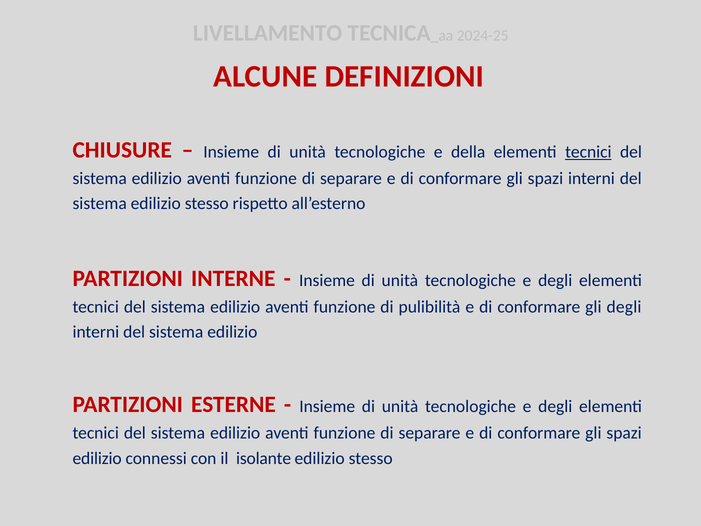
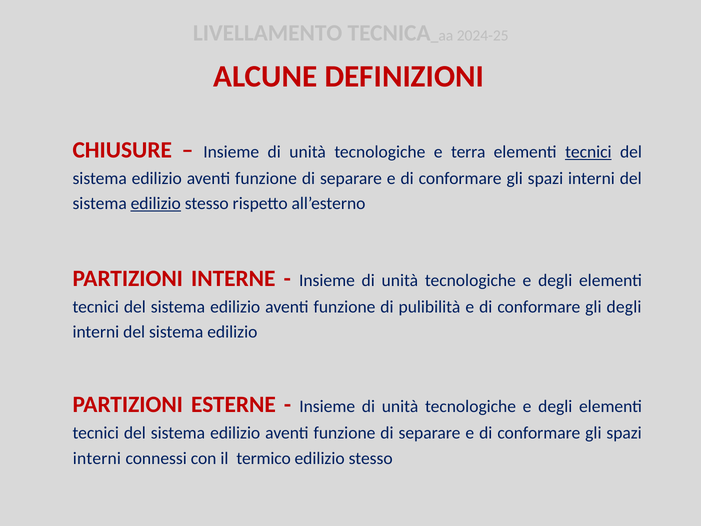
della: della -> terra (468, 152)
edilizio underline: none -> present (156, 203)
edilizio: edilizio -> interni (97, 458)
isolante: isolante -> termico (264, 458)
